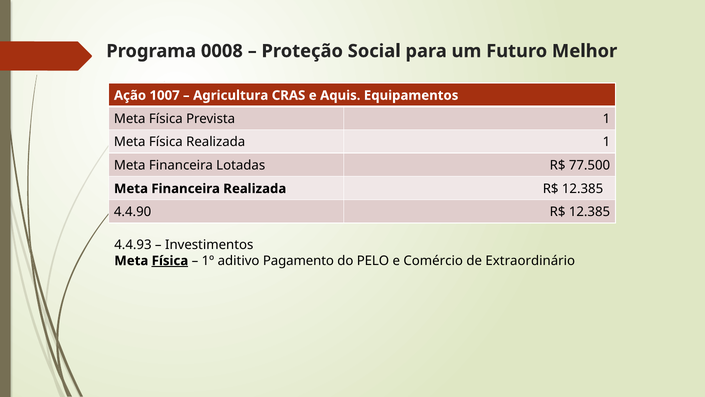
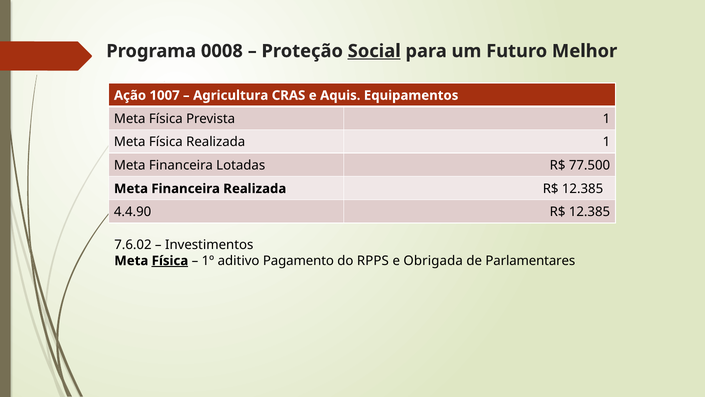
Social underline: none -> present (374, 51)
4.4.93: 4.4.93 -> 7.6.02 (133, 245)
PELO: PELO -> RPPS (373, 260)
Comércio: Comércio -> Obrigada (433, 260)
Extraordinário: Extraordinário -> Parlamentares (530, 260)
